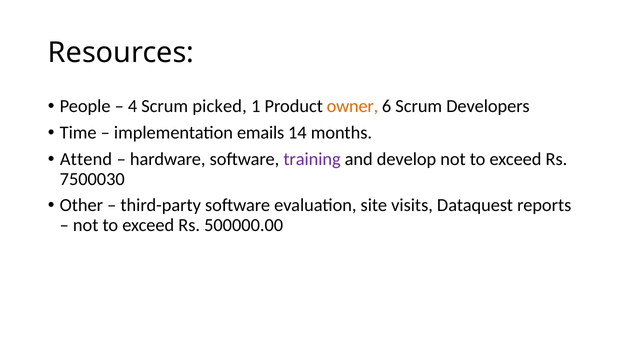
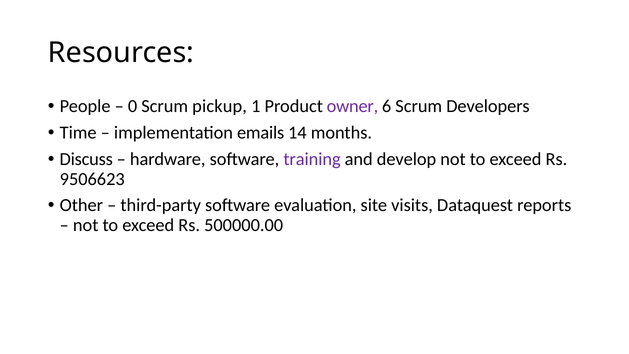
4: 4 -> 0 (133, 106)
picked: picked -> pickup (220, 106)
owner colour: orange -> purple (352, 106)
Attend: Attend -> Discuss (86, 159)
7500030: 7500030 -> 9506623 (92, 179)
